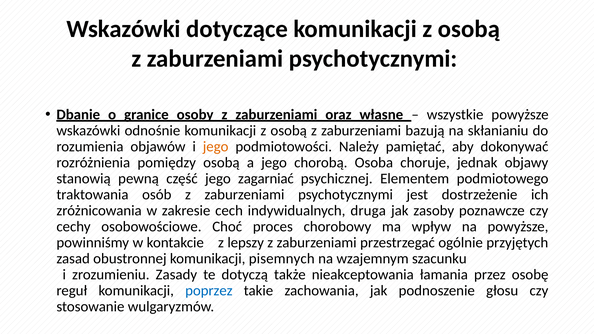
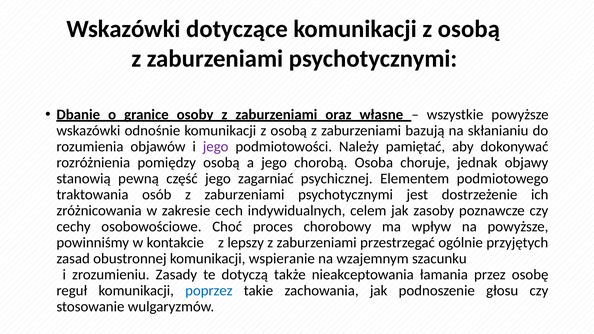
jego colour: orange -> purple (216, 147)
druga: druga -> celem (368, 211)
pisemnych: pisemnych -> wspieranie (282, 259)
